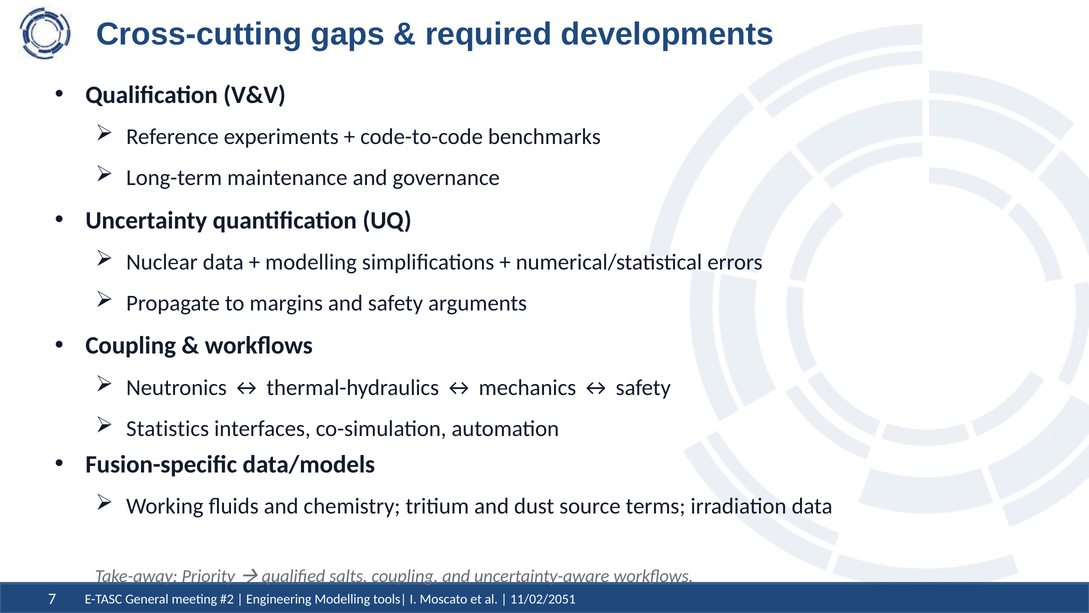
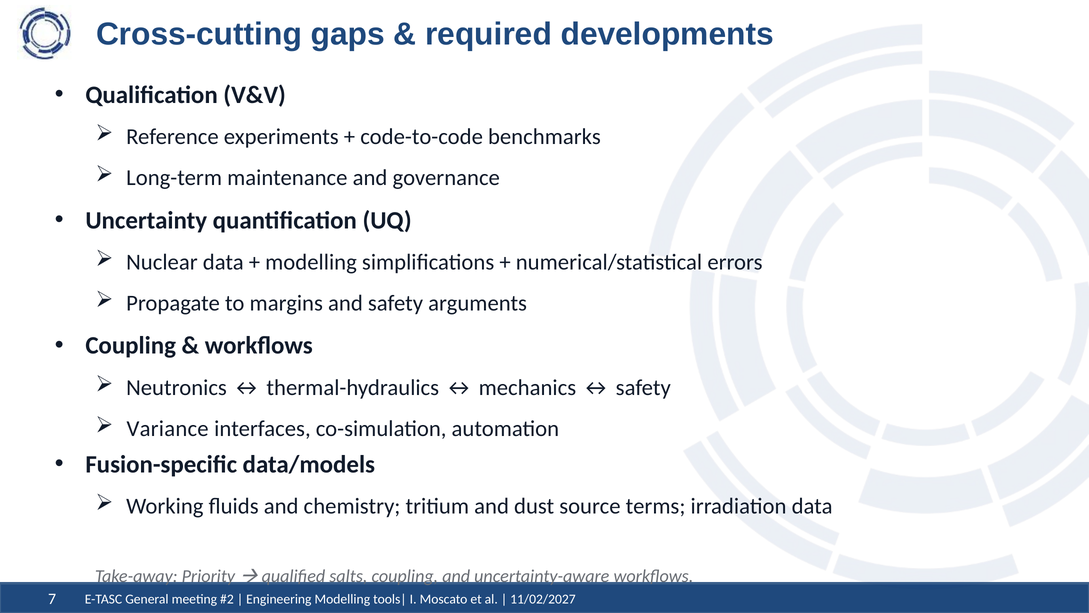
Statistics: Statistics -> Variance (168, 428)
11/02/2051: 11/02/2051 -> 11/02/2027 (543, 599)
